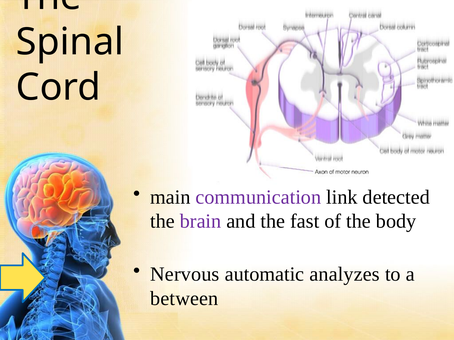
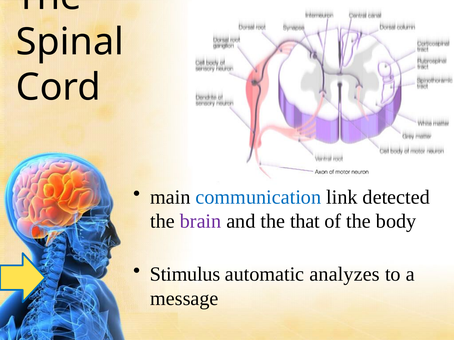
communication colour: purple -> blue (258, 197)
fast: fast -> that (305, 222)
Nervous: Nervous -> Stimulus (185, 275)
between: between -> message (184, 299)
